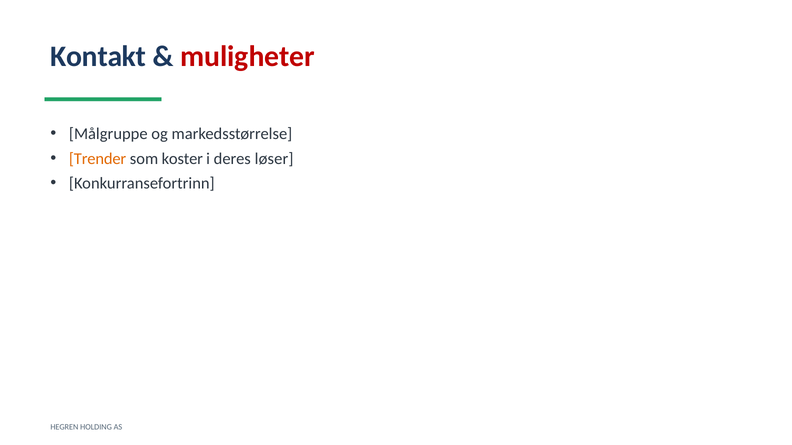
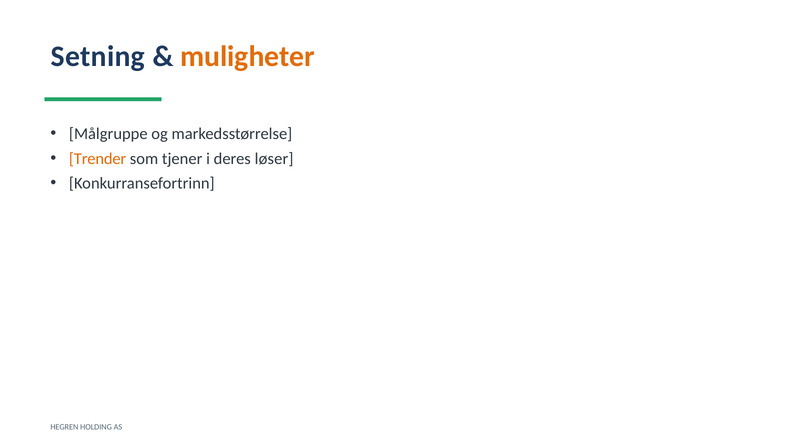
Kontakt: Kontakt -> Setning (98, 57)
muligheter colour: red -> orange (247, 57)
koster: koster -> tjener (182, 159)
